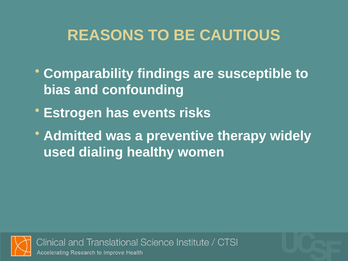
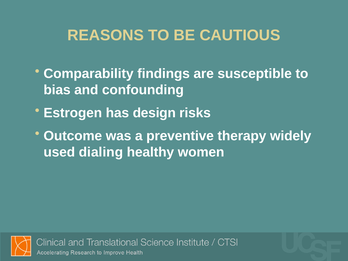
events: events -> design (154, 113)
Admitted: Admitted -> Outcome (73, 136)
